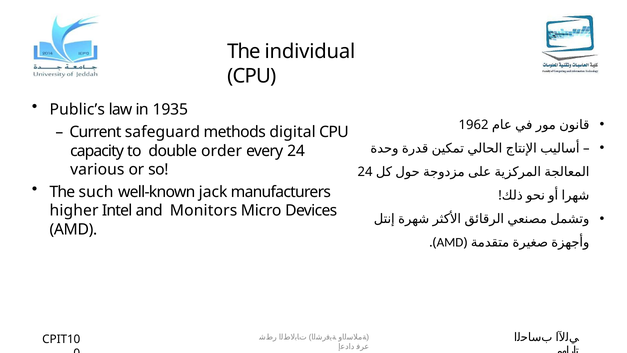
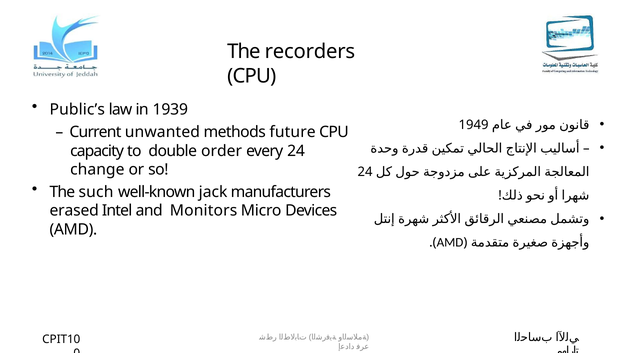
individual: individual -> recorders (310, 52)
1935: 1935 -> 1939 (170, 109)
1962: 1962 -> 1949 (474, 125)
safeguard: safeguard -> unwanted (162, 132)
digital: digital -> future (293, 132)
various: various -> change (97, 170)
higher: higher -> erased (74, 210)
